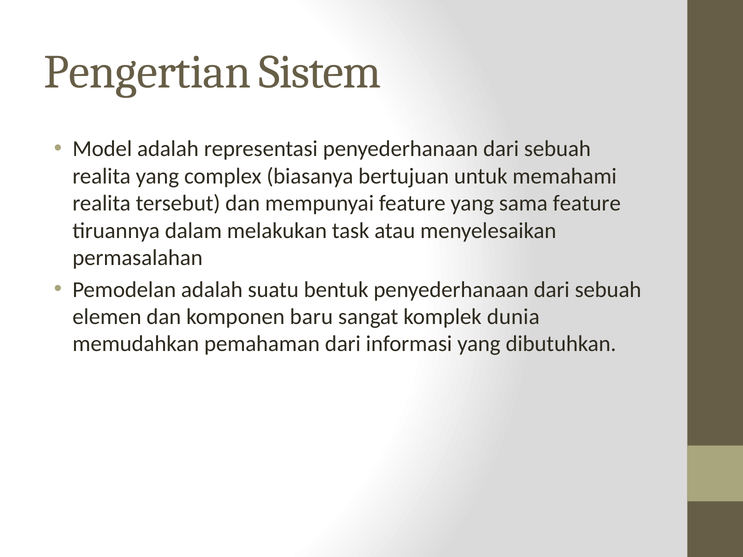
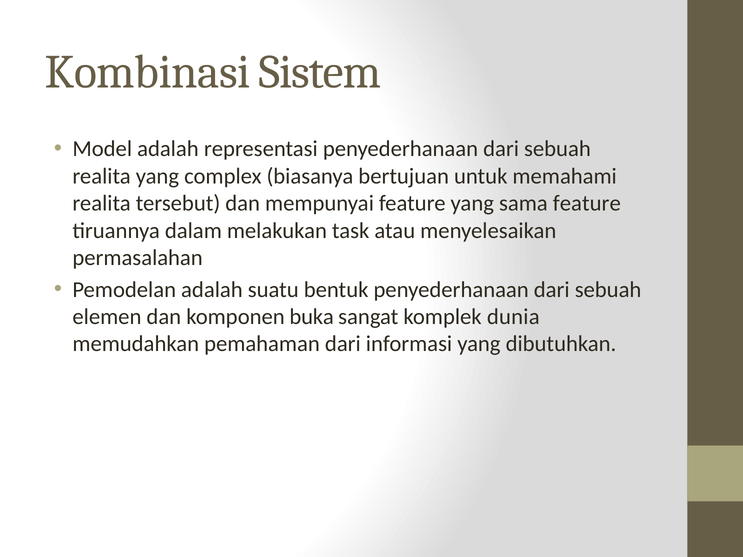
Pengertian: Pengertian -> Kombinasi (148, 72)
baru: baru -> buka (312, 317)
